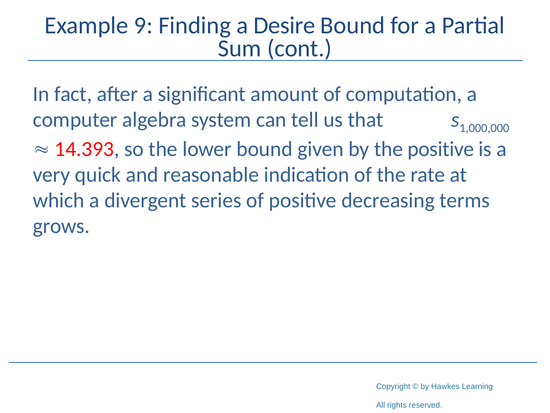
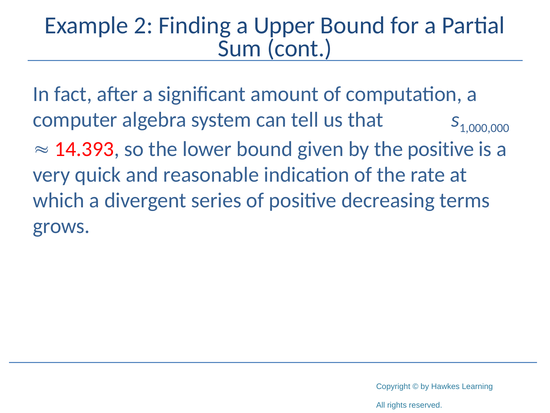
9: 9 -> 2 (143, 26)
Desire: Desire -> Upper (284, 26)
